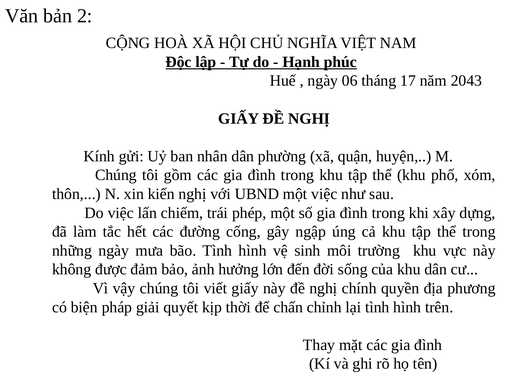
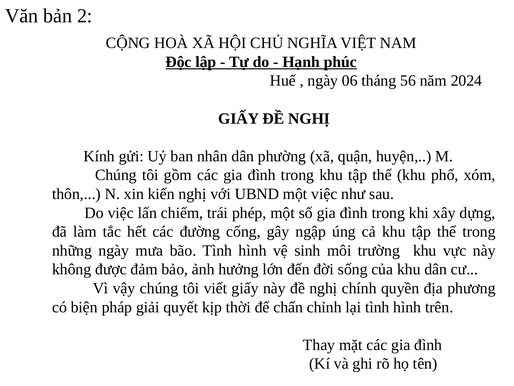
17: 17 -> 56 (408, 81)
2043: 2043 -> 2024 (466, 81)
